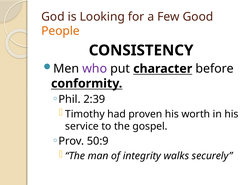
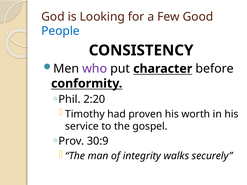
People colour: orange -> blue (60, 31)
2:39: 2:39 -> 2:20 (94, 99)
50:9: 50:9 -> 30:9 (98, 141)
